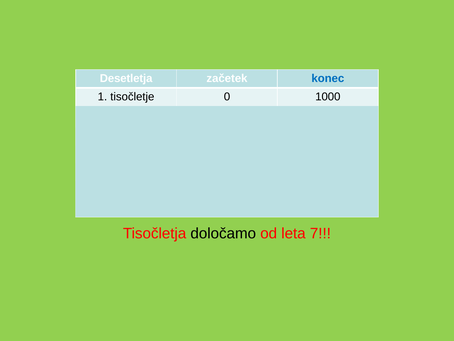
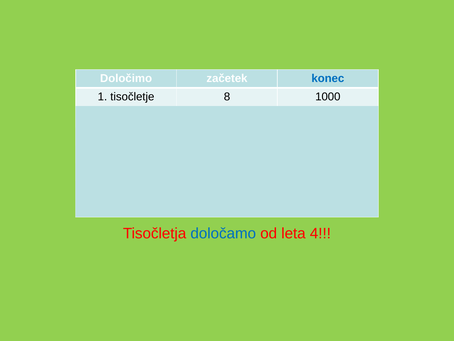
Desetletja: Desetletja -> Določimo (126, 78)
0: 0 -> 8 (227, 97)
določamo colour: black -> blue (223, 233)
7: 7 -> 4 (320, 233)
